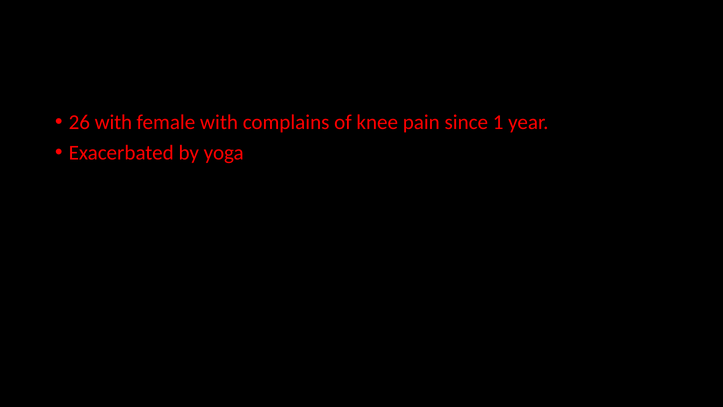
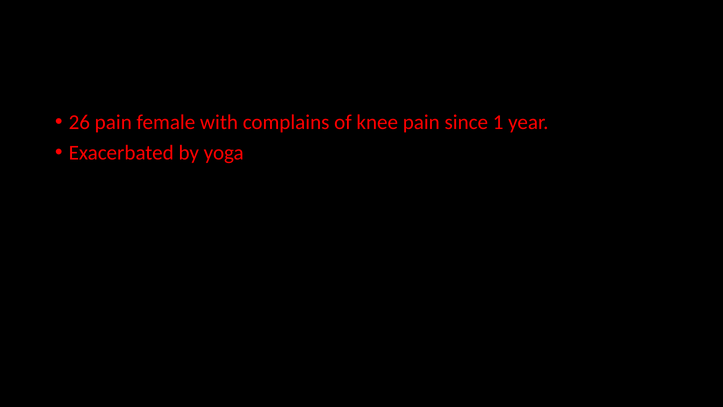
26 with: with -> pain (113, 122)
